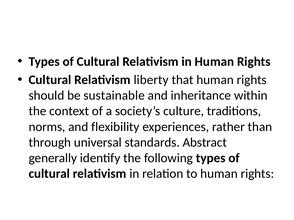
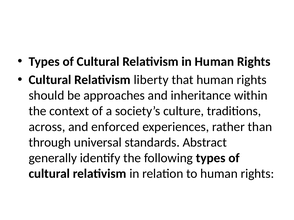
sustainable: sustainable -> approaches (114, 96)
norms: norms -> across (47, 127)
flexibility: flexibility -> enforced (115, 127)
